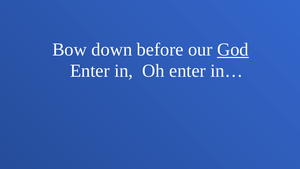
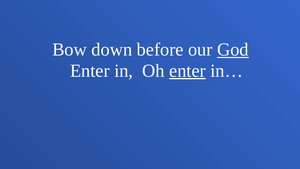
enter underline: none -> present (188, 71)
